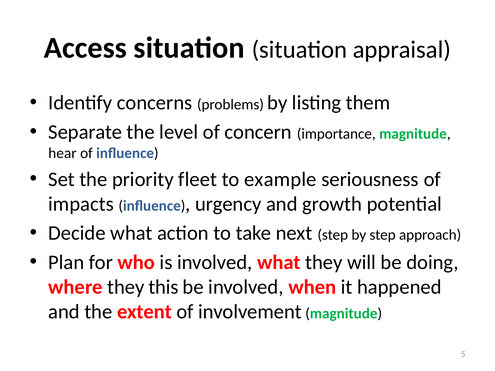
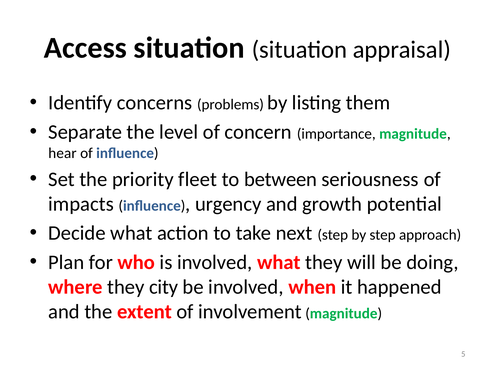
example: example -> between (281, 179)
this: this -> city (164, 287)
